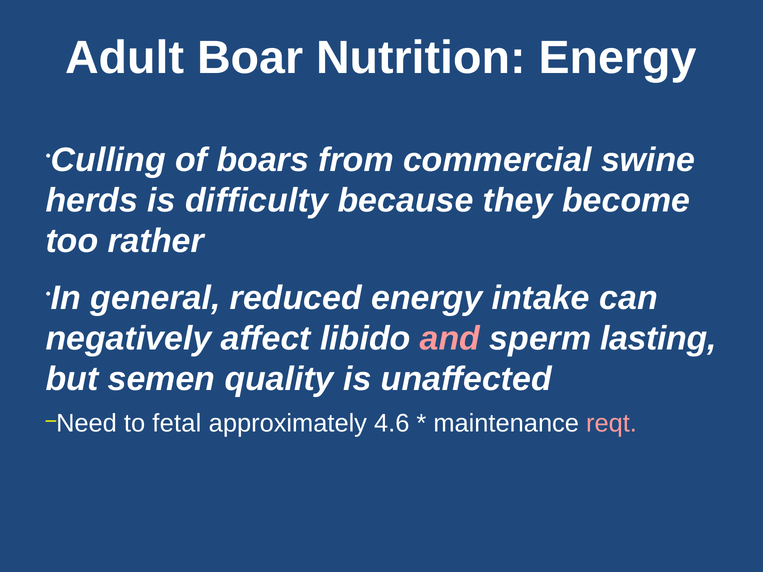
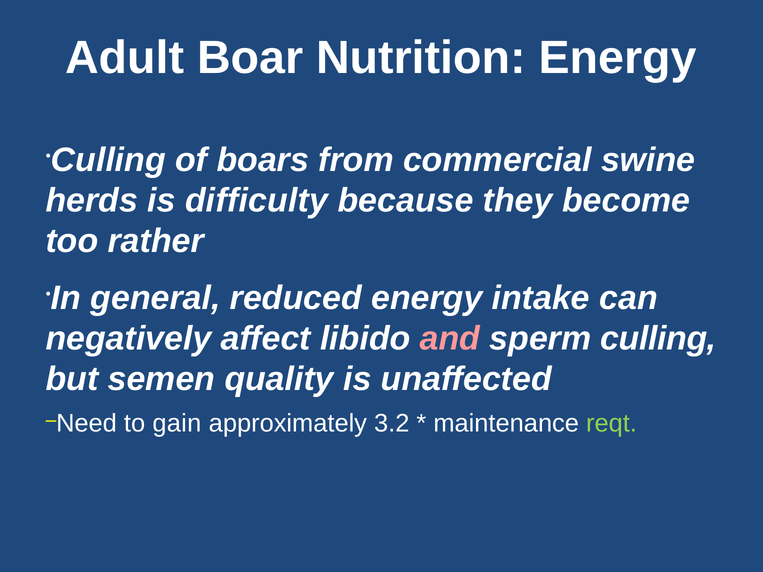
sperm lasting: lasting -> culling (658, 339)
fetal: fetal -> gain (177, 424)
4.6: 4.6 -> 3.2 (392, 424)
reqt colour: pink -> light green (611, 424)
